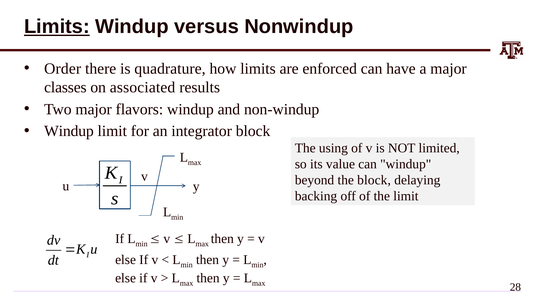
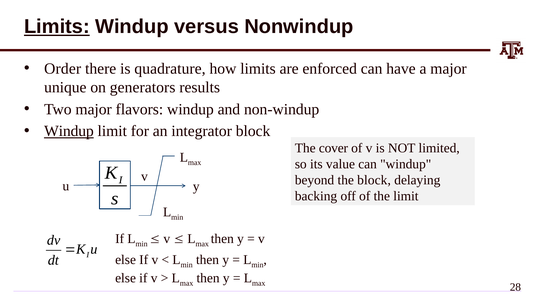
classes: classes -> unique (65, 87)
associated: associated -> generators (143, 87)
Windup underline: none -> present (69, 131)
using: using -> cover (333, 148)
